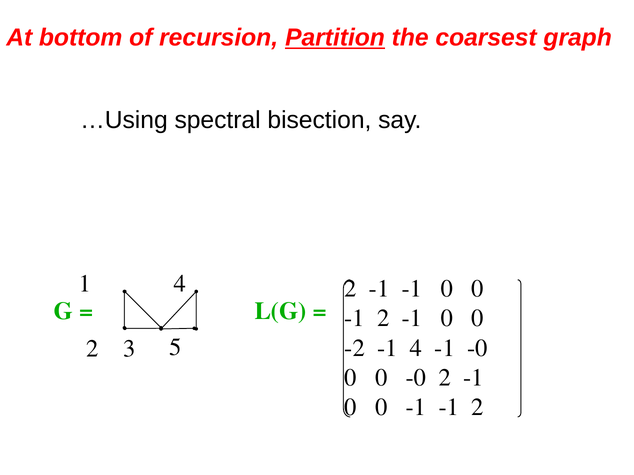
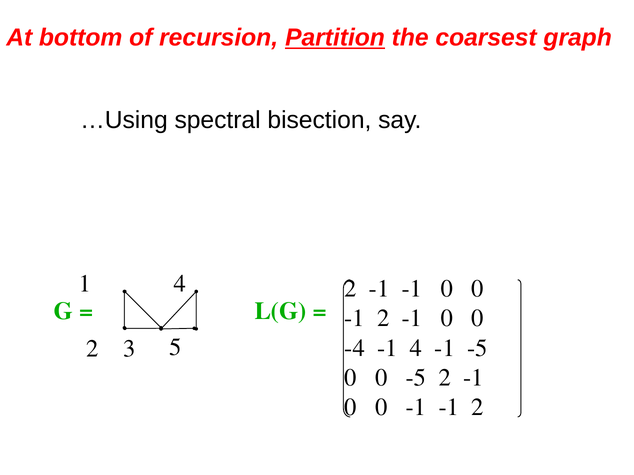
-2: -2 -> -4 (355, 348)
-1 -0: -0 -> -5 (477, 348)
0 -0: -0 -> -5 (416, 378)
